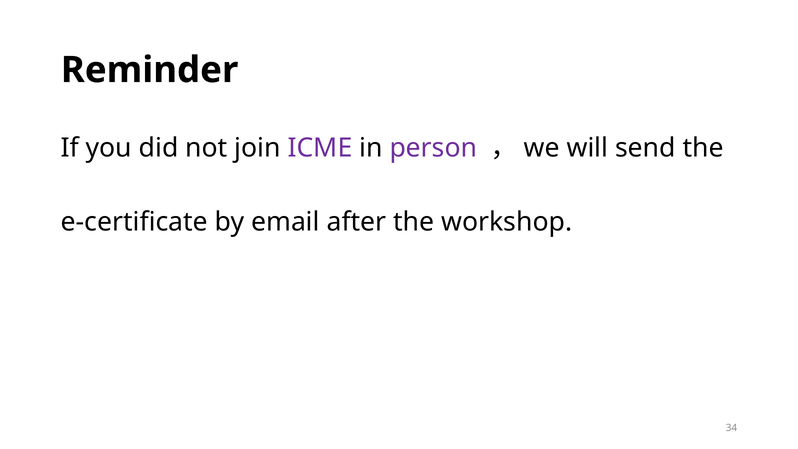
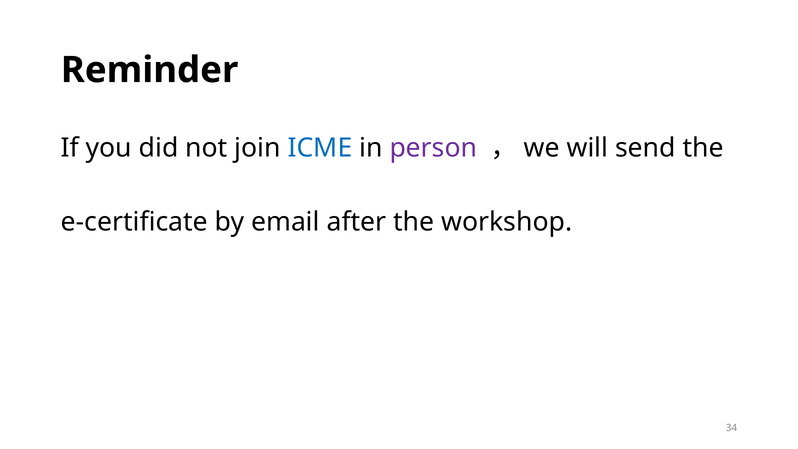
ICME colour: purple -> blue (320, 148)
